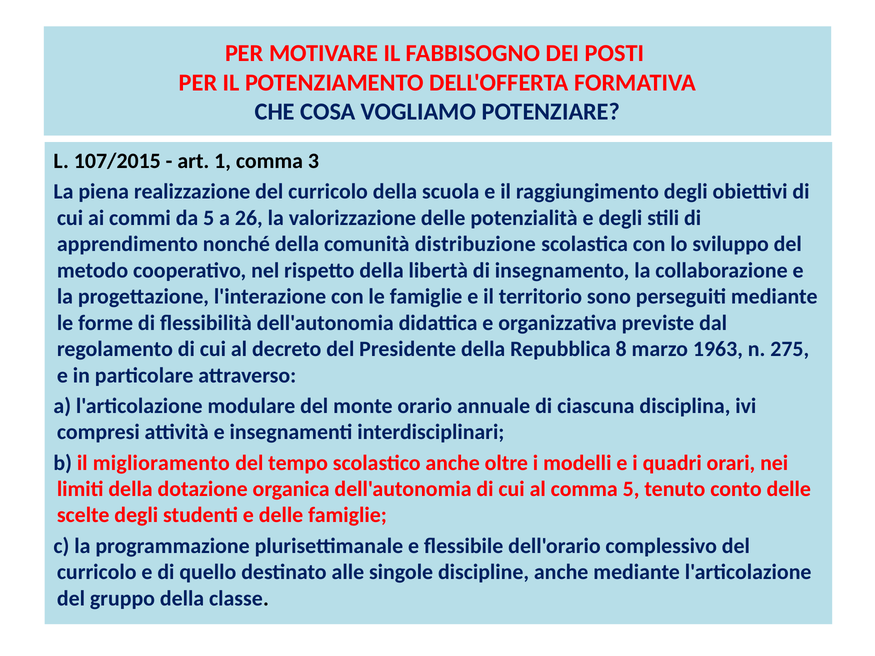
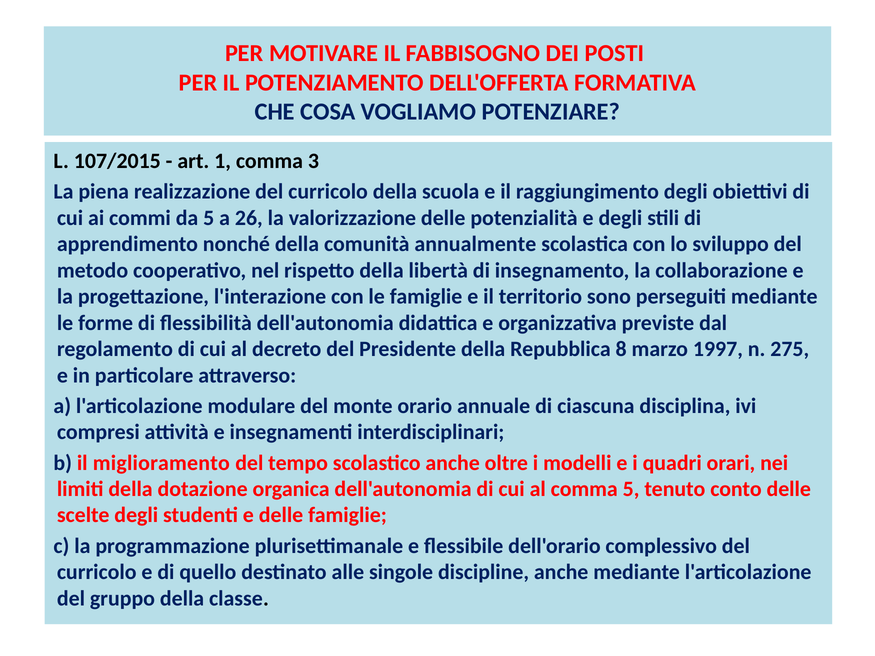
distribuzione: distribuzione -> annualmente (475, 244)
1963: 1963 -> 1997 (718, 349)
